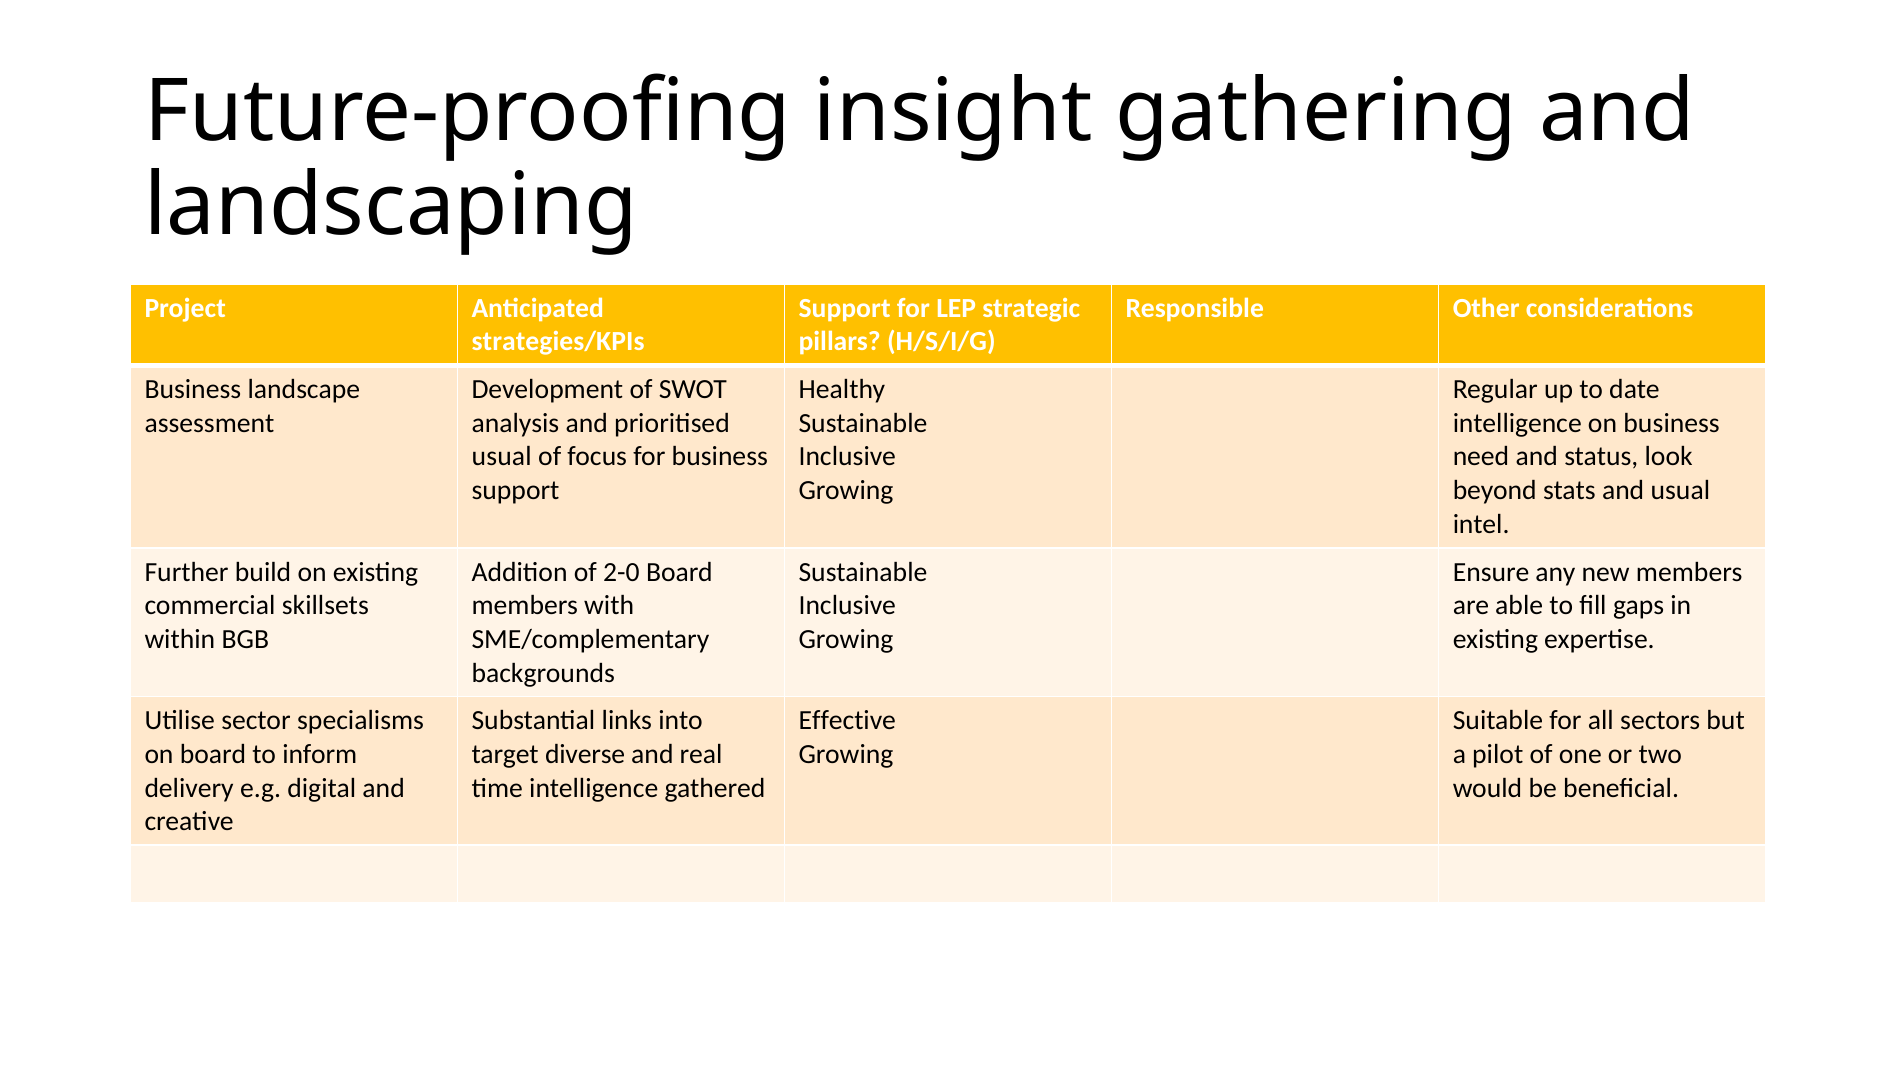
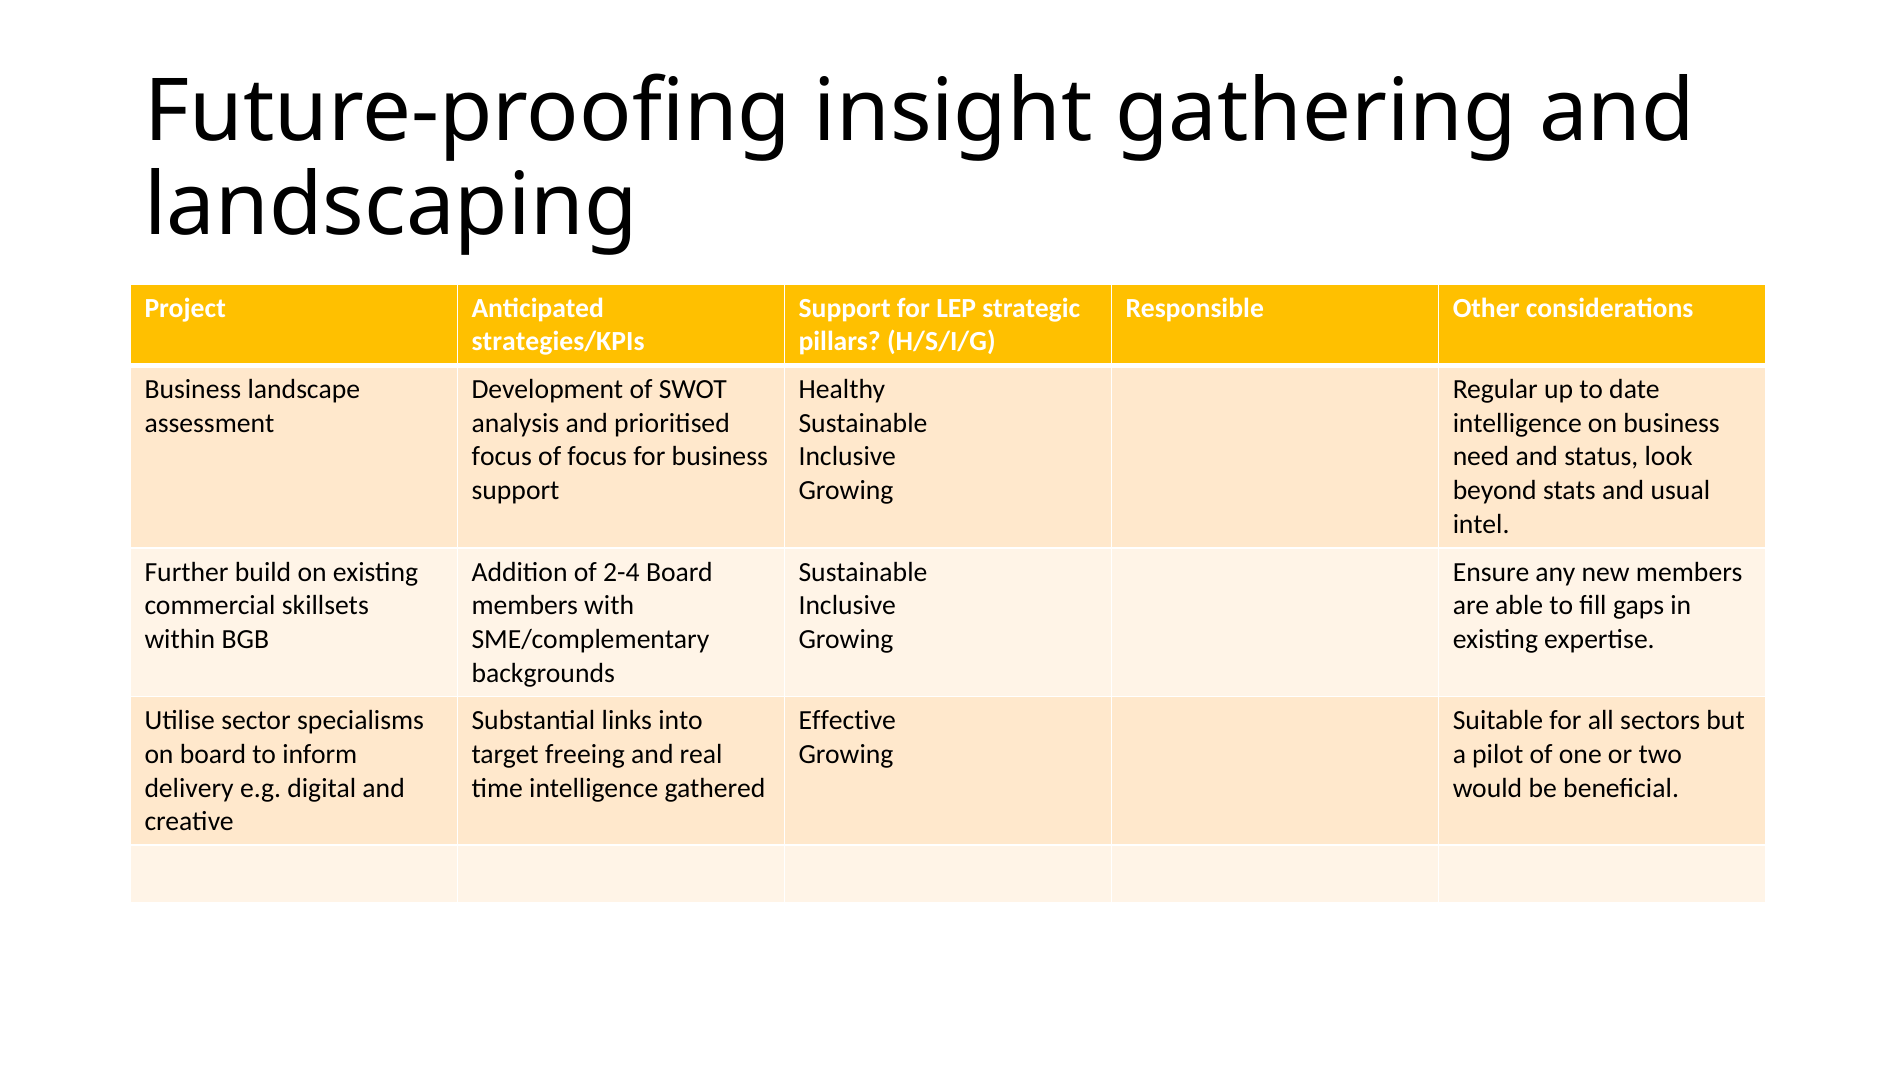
usual: usual -> focus (502, 457)
2-0: 2-0 -> 2-4 (621, 572)
diverse: diverse -> freeing (585, 755)
